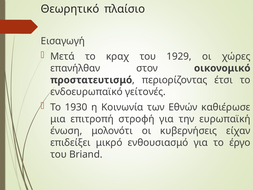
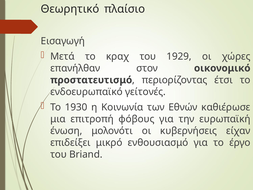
στροφή: στροφή -> φόβους (136, 119)
